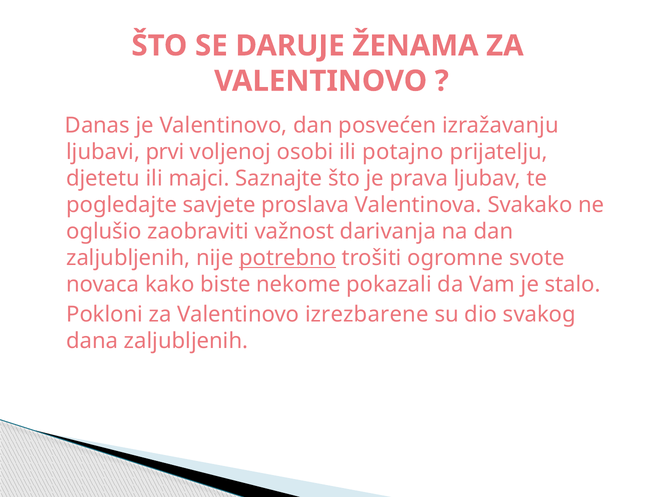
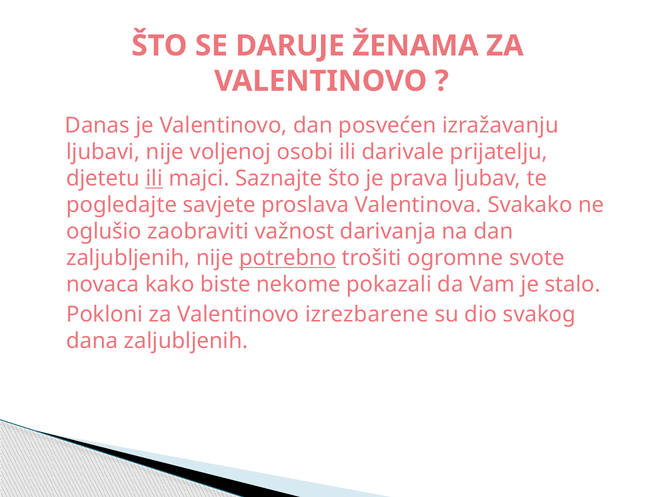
ljubavi prvi: prvi -> nije (165, 152)
potajno: potajno -> darivale (403, 152)
ili underline: none -> present (154, 179)
